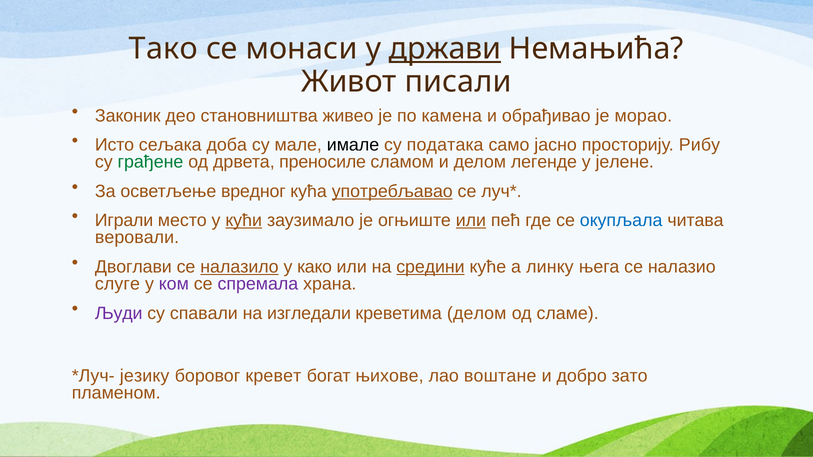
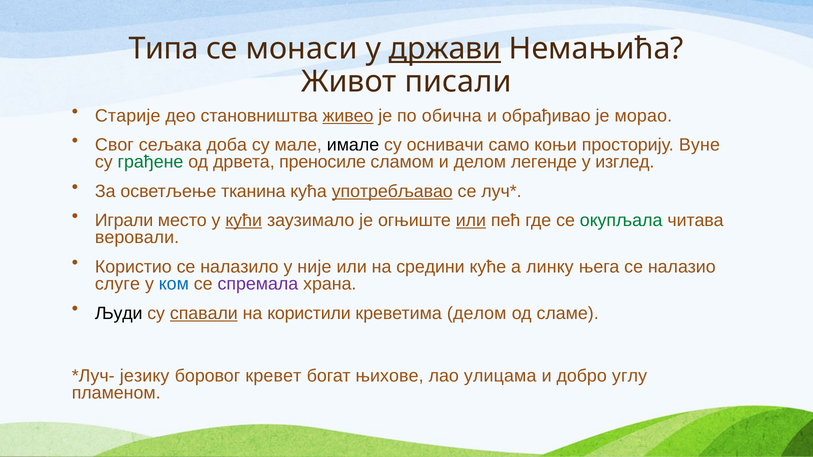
Тако: Тако -> Типа (164, 49)
Законик: Законик -> Старије (128, 116)
живео underline: none -> present (348, 116)
камена: камена -> обична (452, 116)
Исто: Исто -> Свог (114, 145)
података: података -> оснивачи (445, 145)
јасно: јасно -> коњи (556, 145)
Рибу: Рибу -> Вуне (699, 145)
јелене: јелене -> изглед (625, 162)
вредног: вредног -> тканина (253, 191)
окупљала colour: blue -> green (621, 221)
Двоглави: Двоглави -> Користио (133, 267)
налазило underline: present -> none (239, 267)
како: како -> није (314, 267)
средини underline: present -> none (430, 267)
ком colour: purple -> blue (174, 284)
Људи colour: purple -> black (119, 313)
спавали underline: none -> present (204, 313)
изгледали: изгледали -> користили (309, 313)
воштане: воштане -> улицама (500, 376)
зато: зато -> углу (630, 376)
